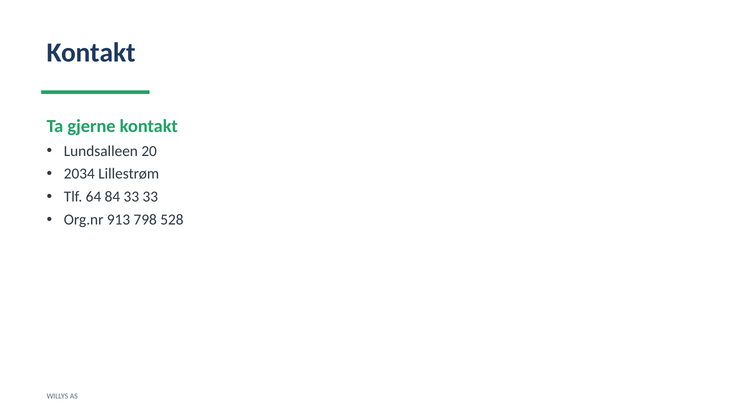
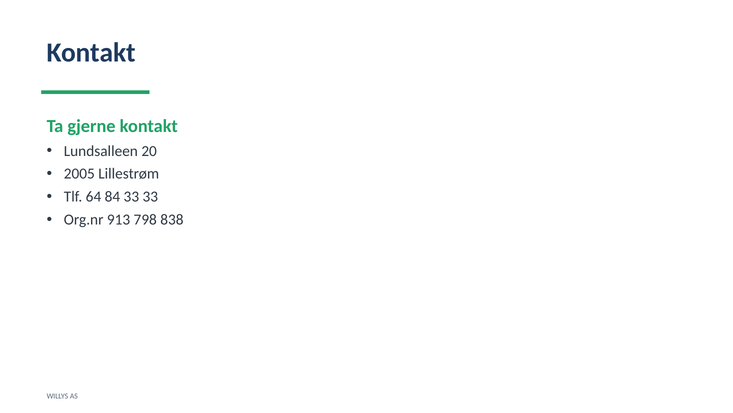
2034: 2034 -> 2005 (79, 174)
528: 528 -> 838 (172, 219)
